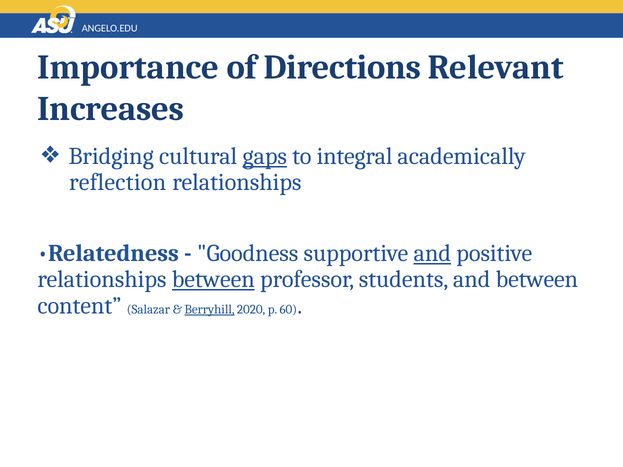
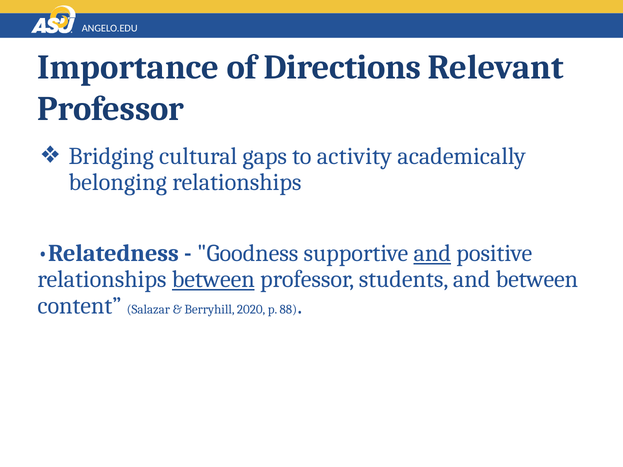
Increases: Increases -> Professor (111, 109)
gaps underline: present -> none (265, 156)
integral: integral -> activity (354, 156)
reflection: reflection -> belonging (118, 182)
Berryhill underline: present -> none (210, 310)
60: 60 -> 88 (288, 310)
